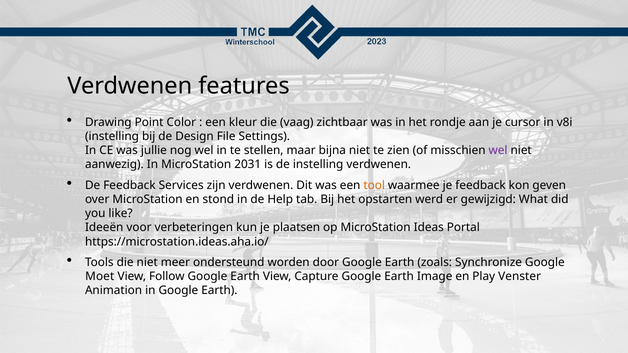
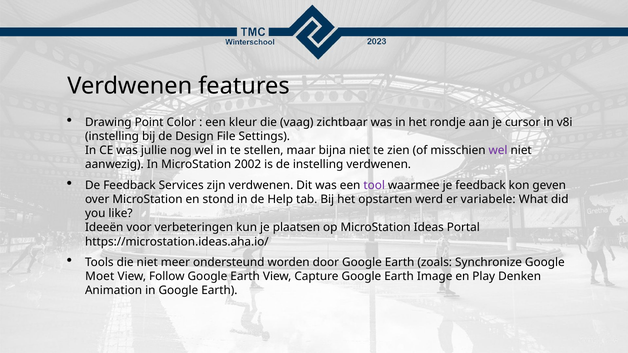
2031: 2031 -> 2002 (248, 165)
tool colour: orange -> purple (374, 185)
gewijzigd: gewijzigd -> variabele (488, 199)
Venster: Venster -> Denken (520, 277)
